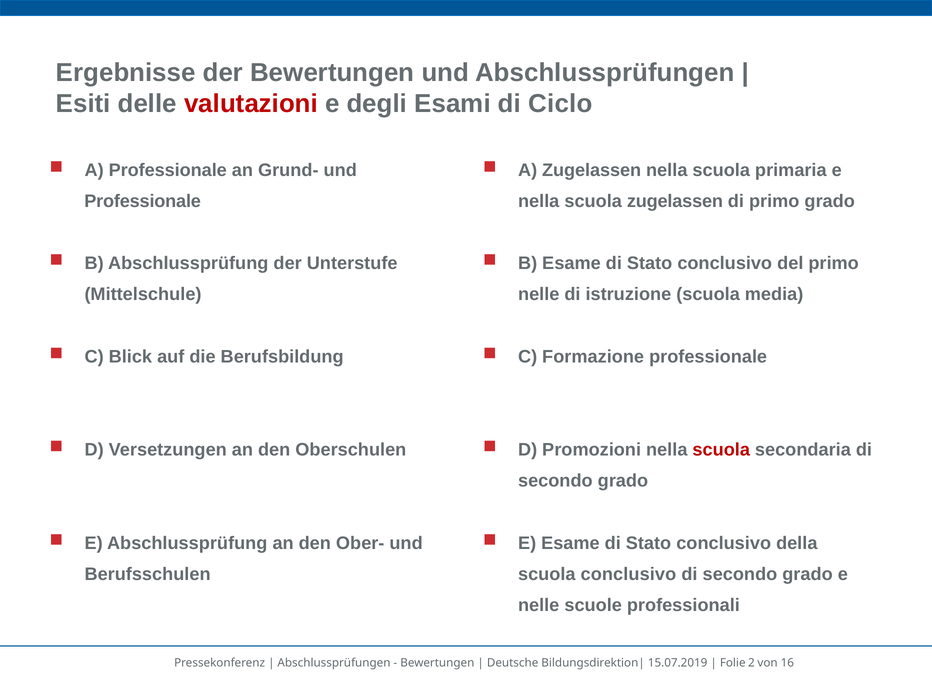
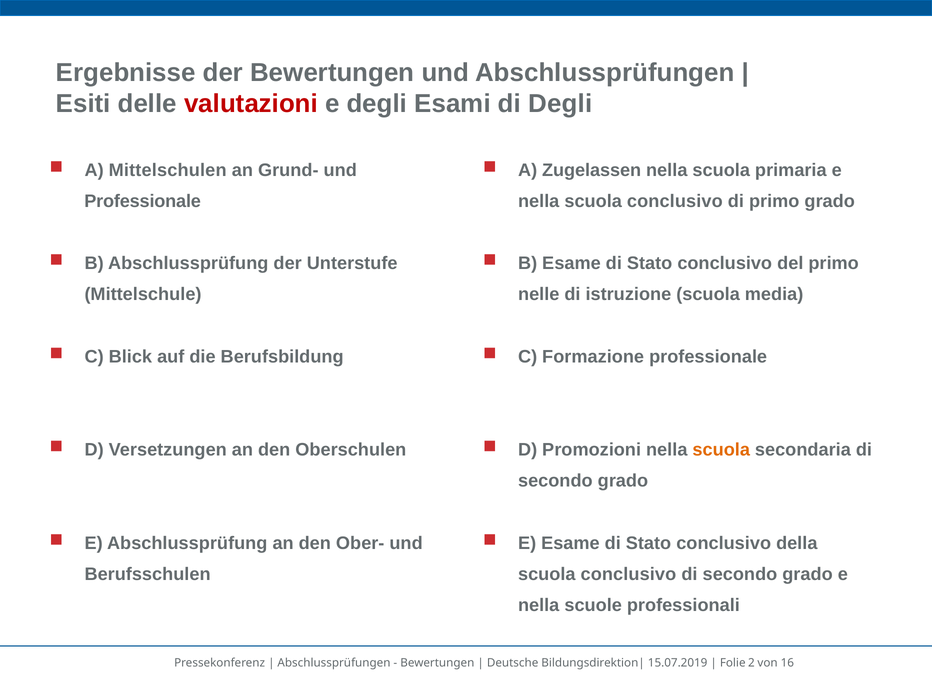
di Ciclo: Ciclo -> Degli (560, 104)
A Professionale: Professionale -> Mittelschulen (168, 170)
nella scuola zugelassen: zugelassen -> conclusivo (675, 201)
scuola colour: red -> orange (721, 450)
nelle: nelle -> nella (539, 605)
